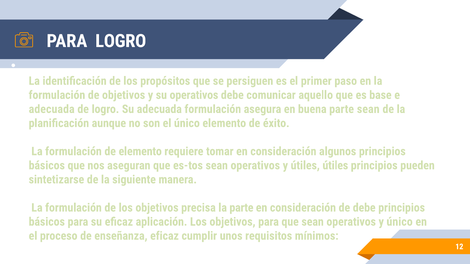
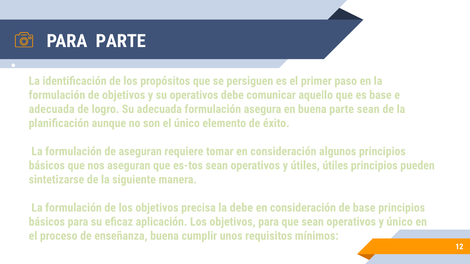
PARA LOGRO: LOGRO -> PARTE (121, 41)
de elemento: elemento -> aseguran (140, 152)
la parte: parte -> debe (241, 208)
de debe: debe -> base (364, 208)
enseñanza eficaz: eficaz -> buena (164, 236)
